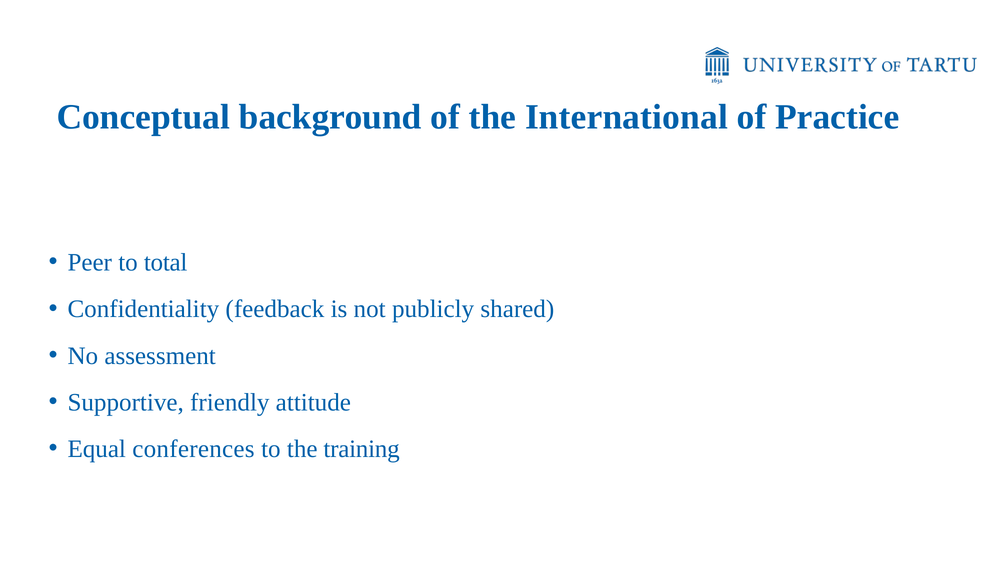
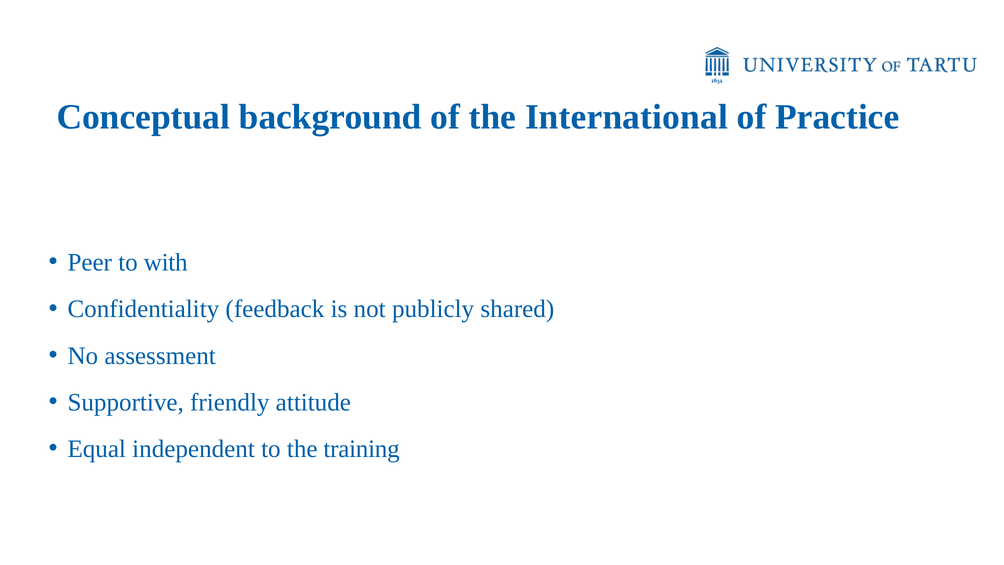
total: total -> with (166, 262)
conferences: conferences -> independent (194, 449)
